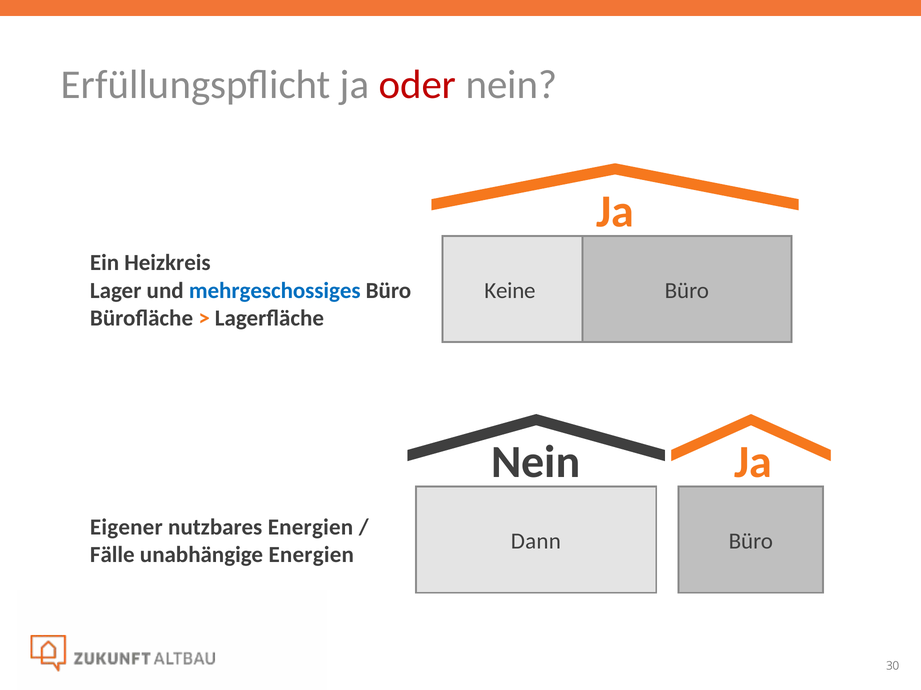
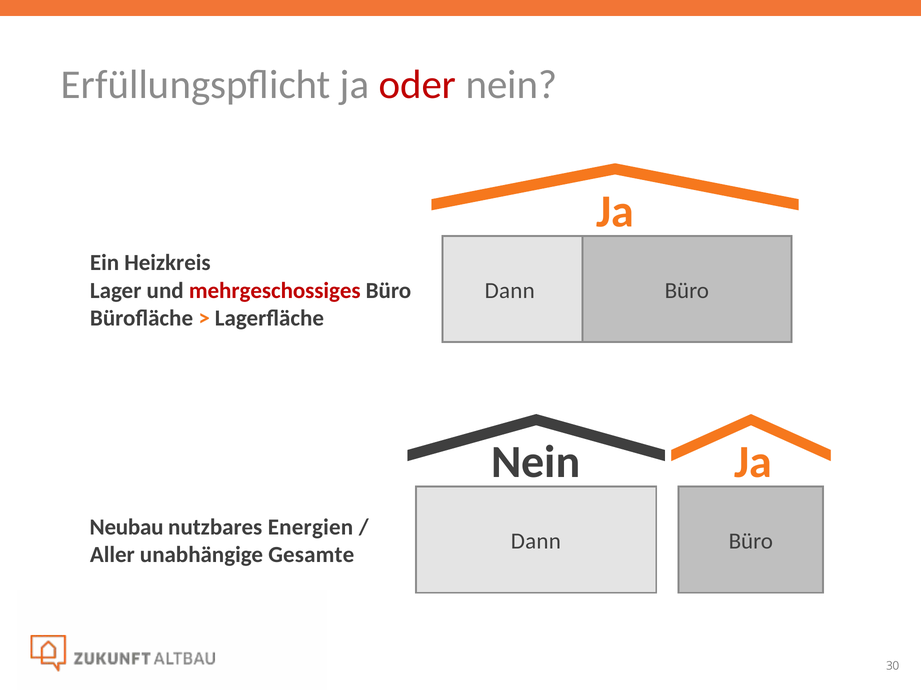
mehrgeschossiges colour: blue -> red (275, 291)
Keine: Keine -> Dann (510, 291)
Eigener: Eigener -> Neubau (127, 528)
Fälle: Fälle -> Aller (112, 555)
unabhängige Energien: Energien -> Gesamte (311, 555)
